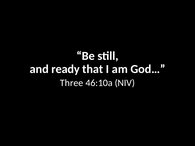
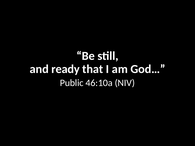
Three: Three -> Public (72, 83)
